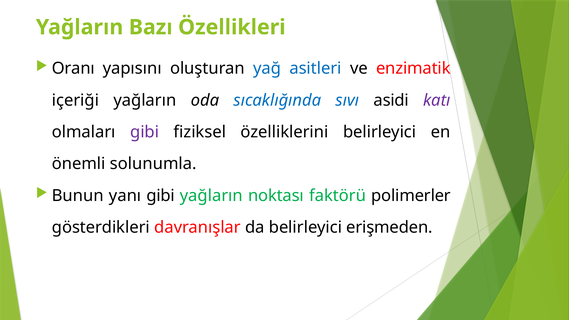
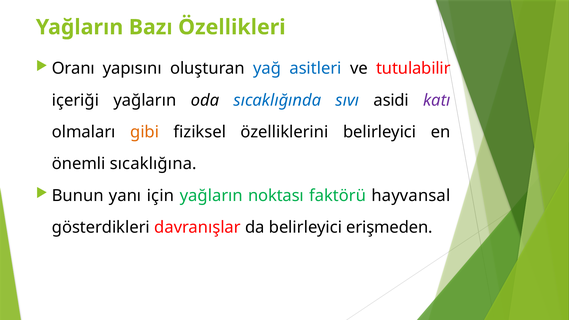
enzimatik: enzimatik -> tutulabilir (413, 68)
gibi colour: purple -> orange (145, 132)
solunumla: solunumla -> sıcaklığına (153, 164)
yanı gibi: gibi -> için (161, 196)
polimerler: polimerler -> hayvansal (411, 196)
